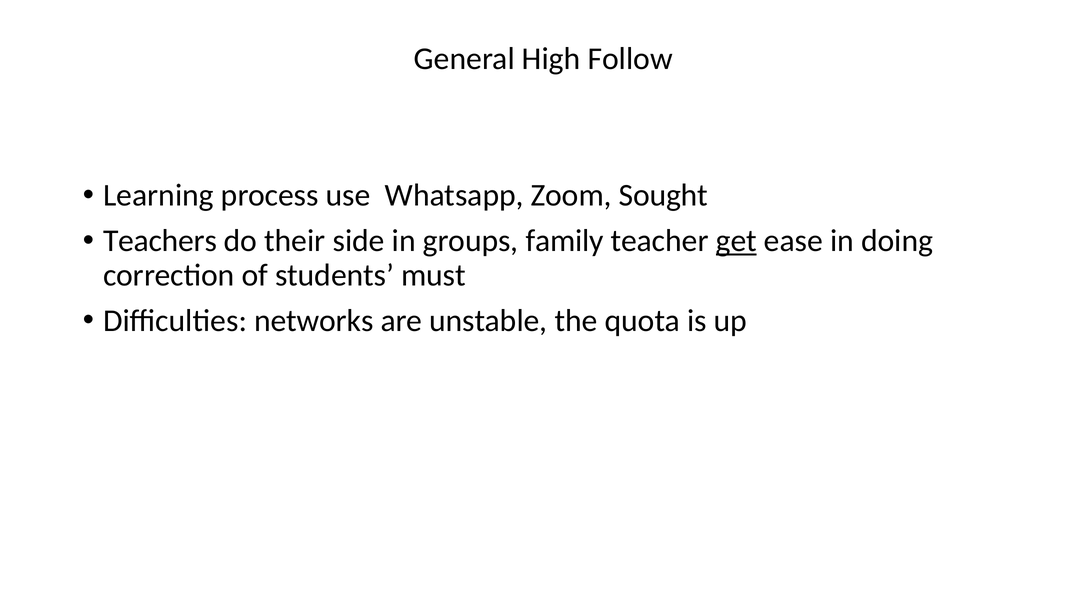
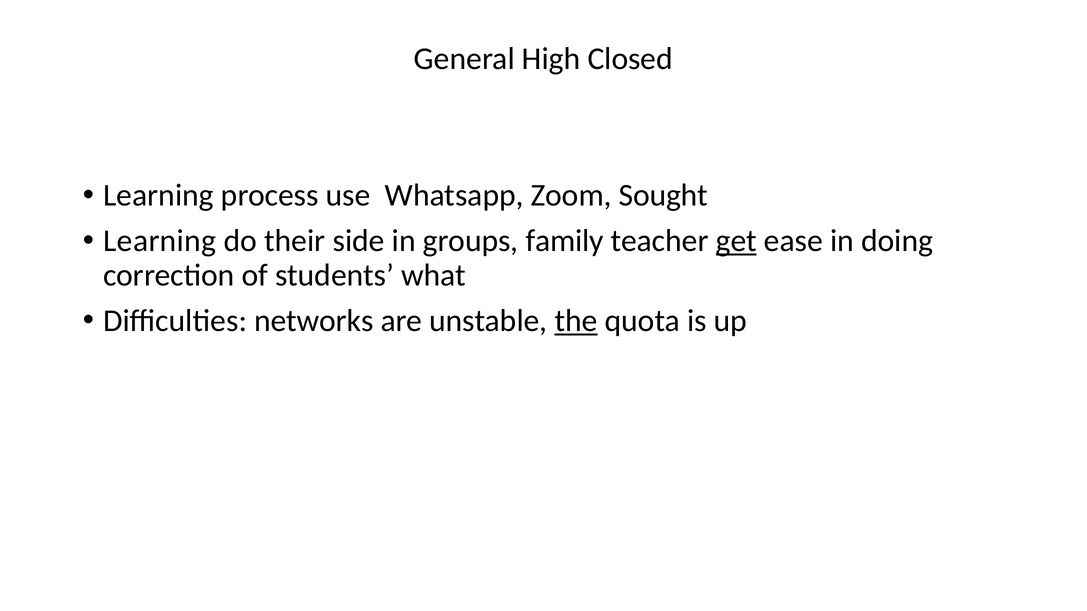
Follow: Follow -> Closed (630, 59)
Teachers: Teachers -> Learning (160, 241)
must: must -> what (434, 275)
the underline: none -> present (576, 321)
